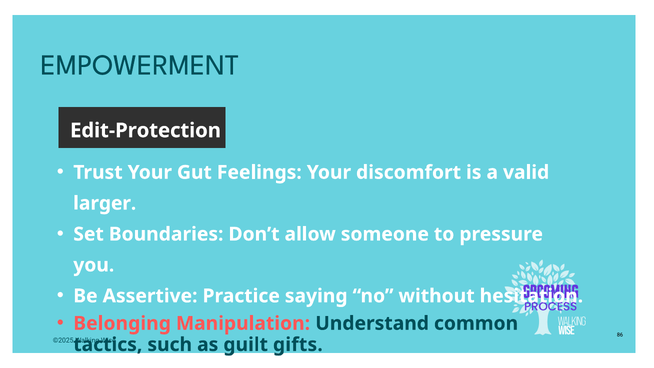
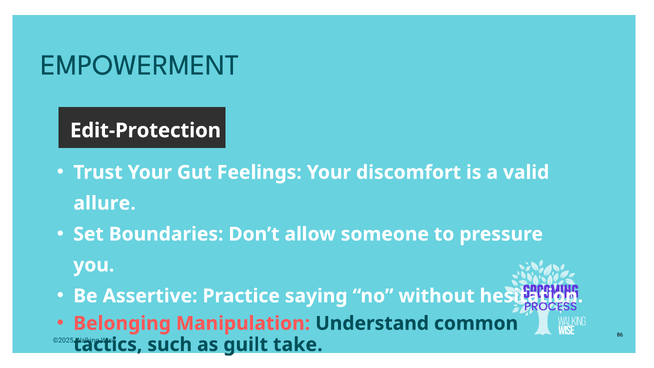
larger: larger -> allure (105, 203)
gifts: gifts -> take (298, 345)
